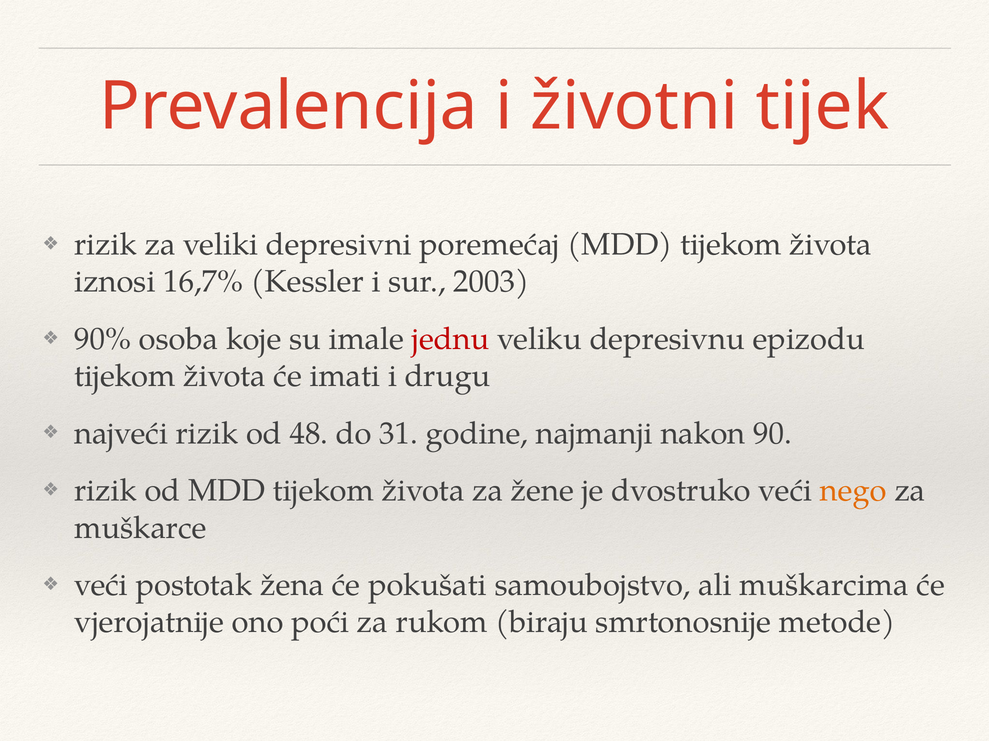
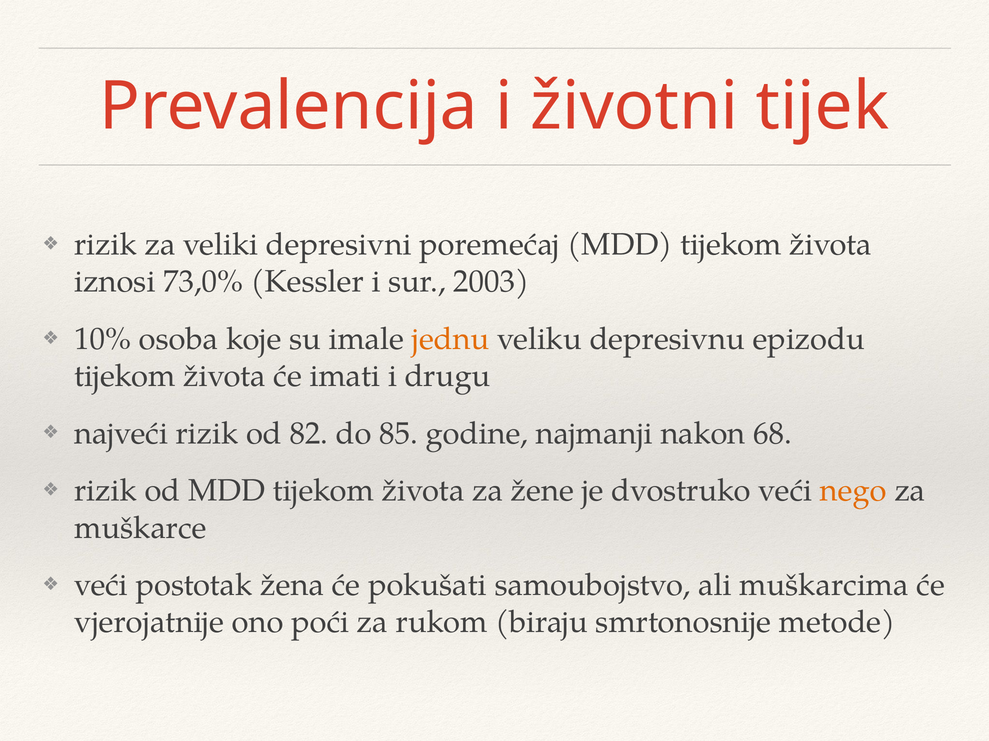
16,7%: 16,7% -> 73,0% (203, 282)
90%: 90% -> 10% (103, 339)
jednu colour: red -> orange (451, 339)
48: 48 -> 82 (309, 434)
31: 31 -> 85 (399, 434)
90: 90 -> 68 (772, 434)
